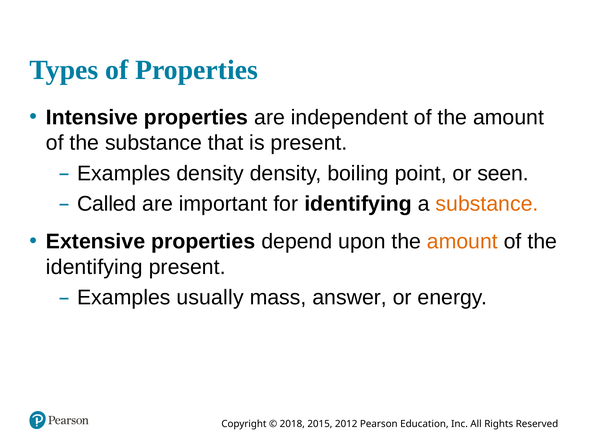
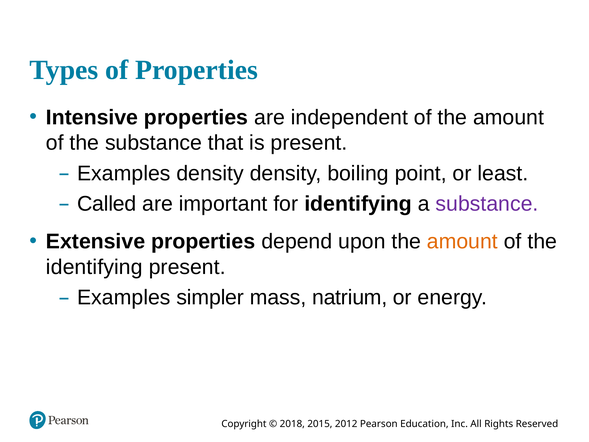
seen: seen -> least (503, 173)
substance colour: orange -> purple (487, 204)
usually: usually -> simpler (210, 297)
answer: answer -> natrium (350, 297)
